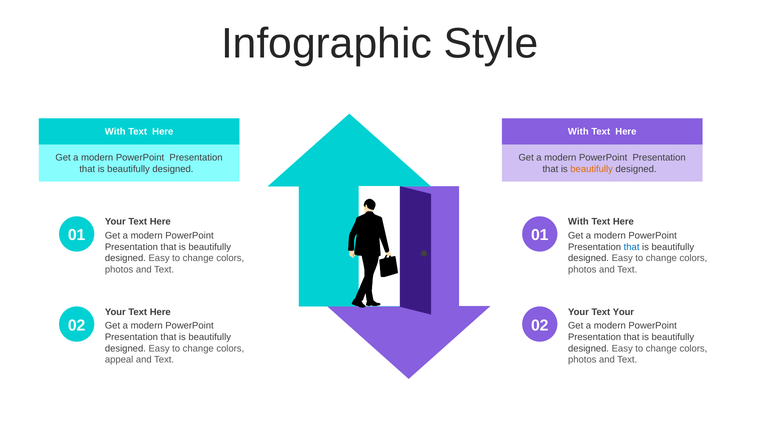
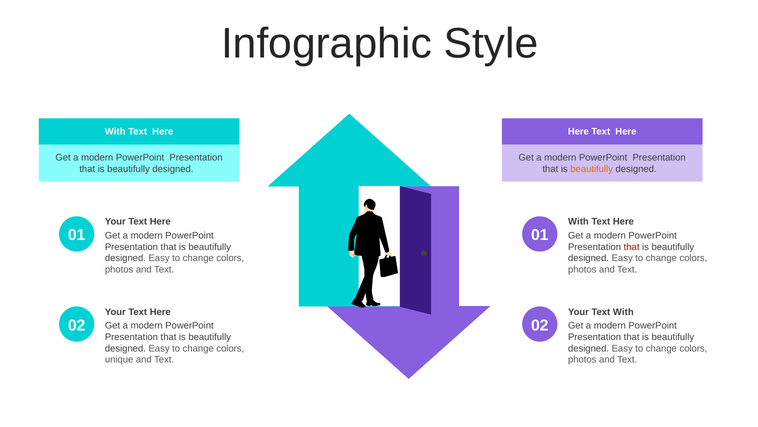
With: With -> Here (578, 132)
that colour: blue -> red (632, 247)
Text Your: Your -> With (623, 312)
appeal: appeal -> unique (119, 359)
